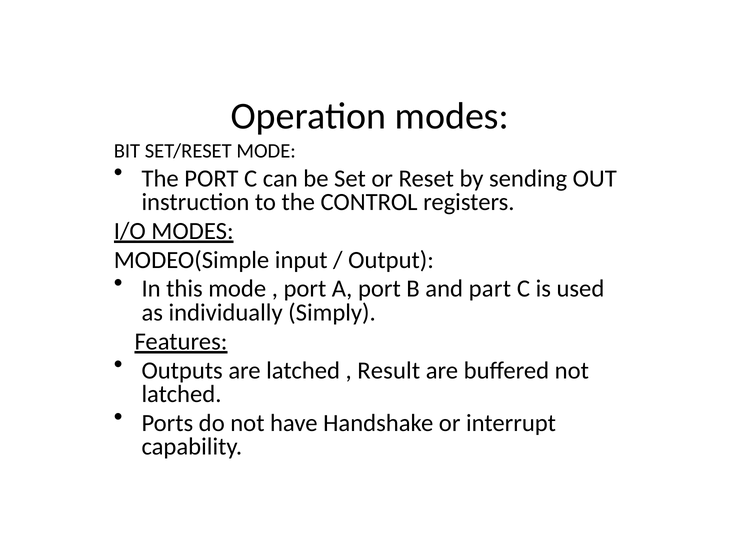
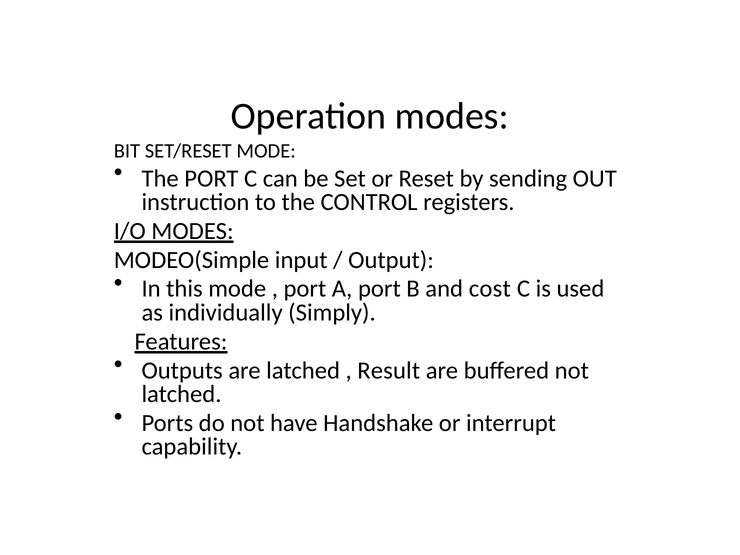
part: part -> cost (490, 289)
